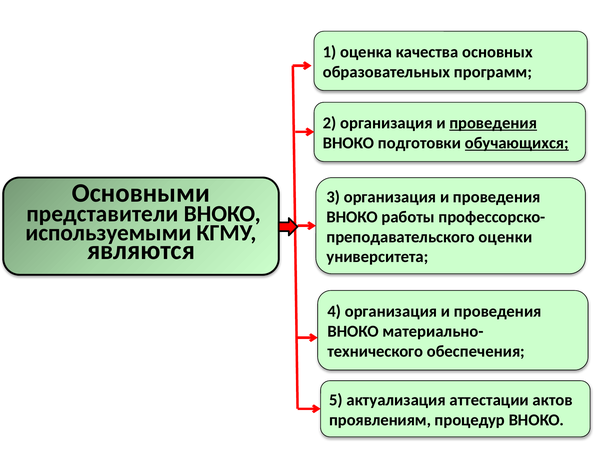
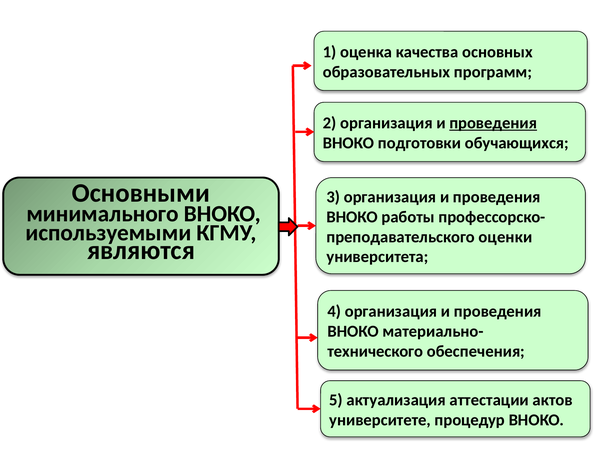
обучающихся underline: present -> none (517, 143)
представители: представители -> минимального (102, 214)
проявлениям: проявлениям -> университете (380, 419)
